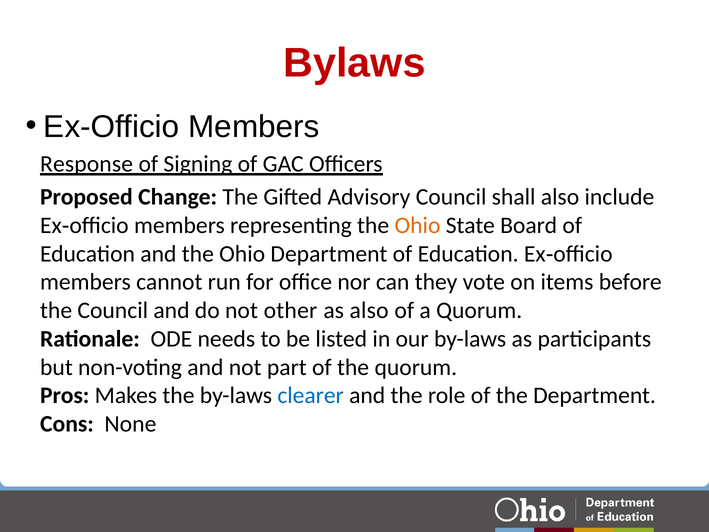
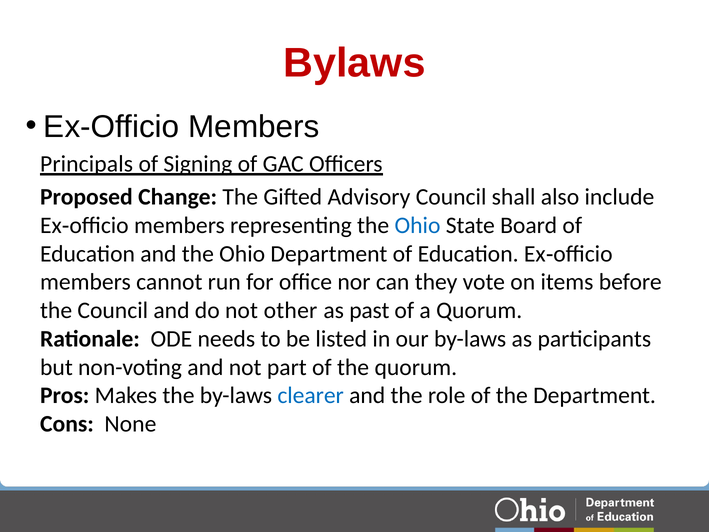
Response: Response -> Principals (87, 164)
Ohio colour: orange -> blue (417, 225)
as also: also -> past (369, 310)
